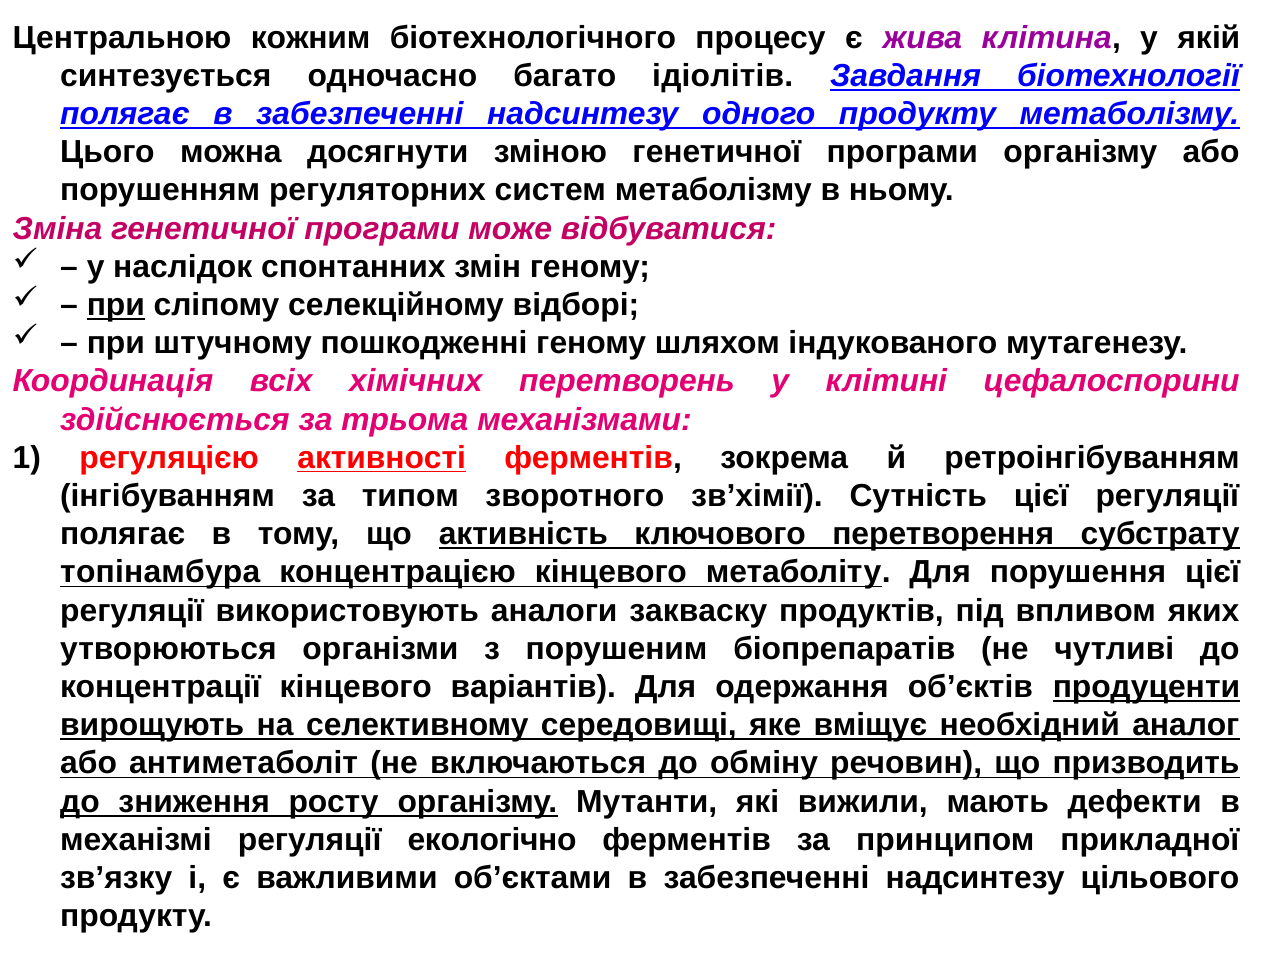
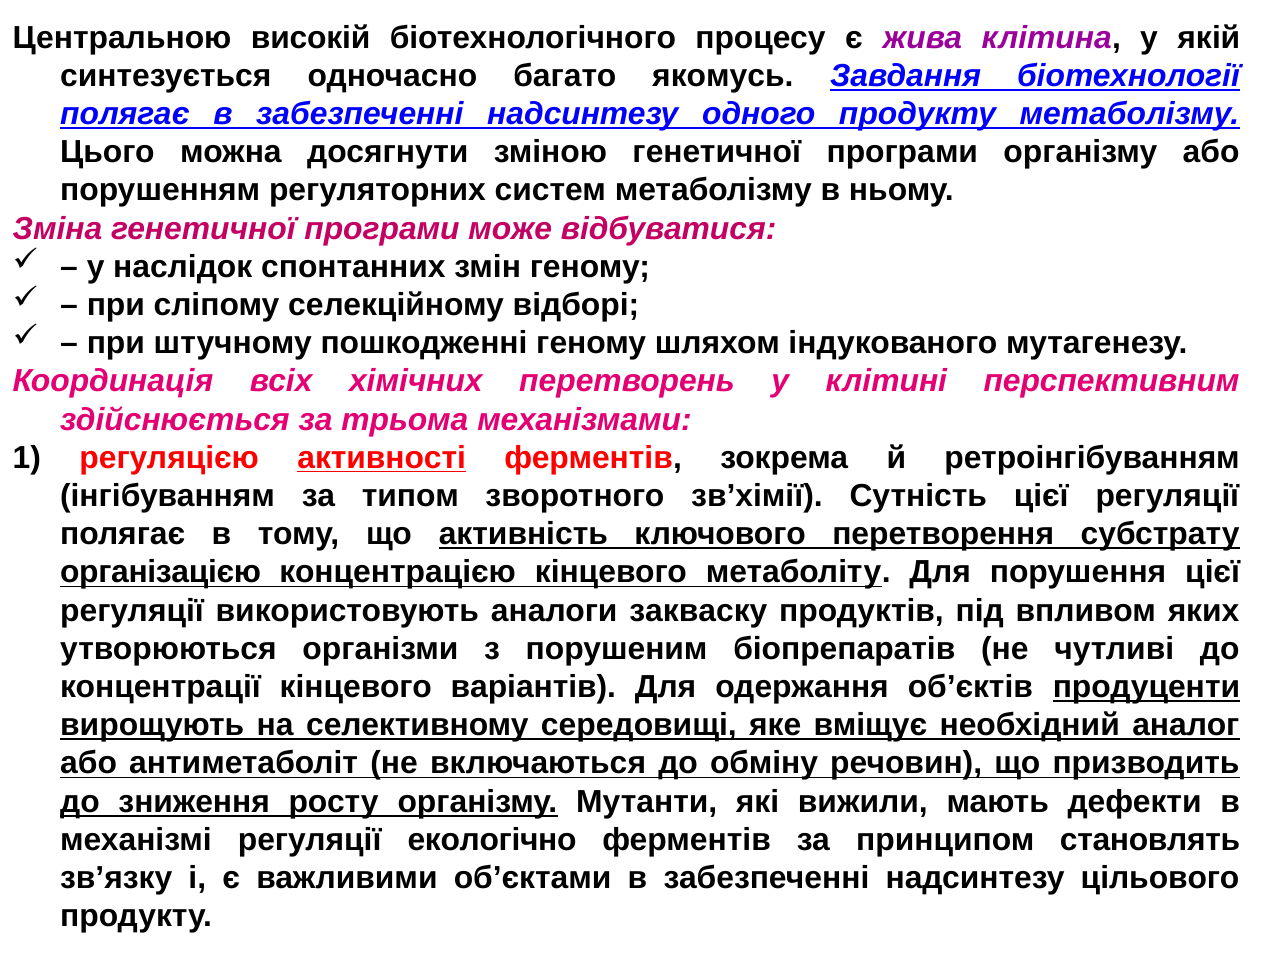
кожним: кожним -> високій (311, 38)
ідіолітів: ідіолітів -> якомусь (723, 76)
при underline: present -> none (116, 305)
цефалоспорини: цефалоспорини -> перспективним (1111, 381)
топінамбура: топінамбура -> організацією (161, 572)
прикладної: прикладної -> становлять (1150, 840)
